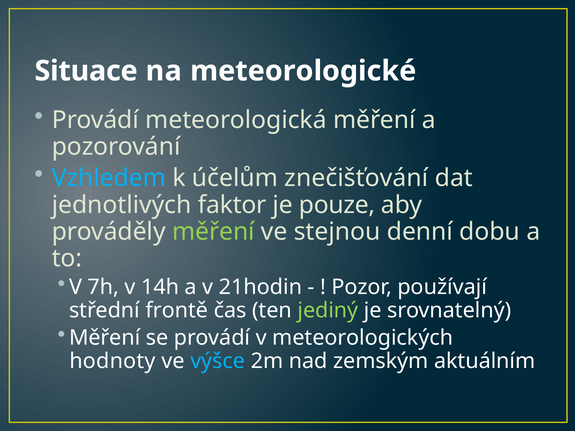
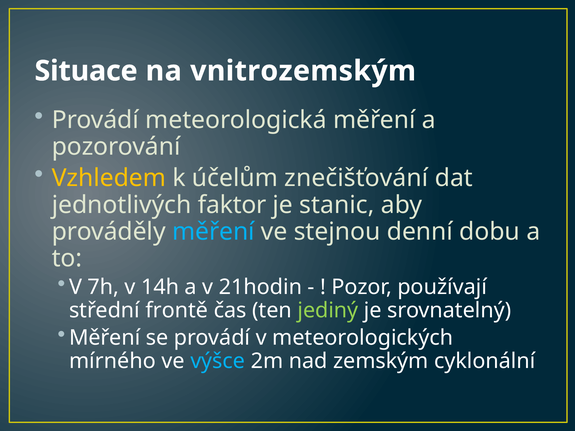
meteorologické: meteorologické -> vnitrozemským (303, 71)
Vzhledem colour: light blue -> yellow (109, 178)
pouze: pouze -> stanic (337, 205)
měření colour: light green -> light blue (213, 232)
hodnoty: hodnoty -> mírného (113, 361)
aktuálním: aktuálním -> cyklonální (485, 361)
